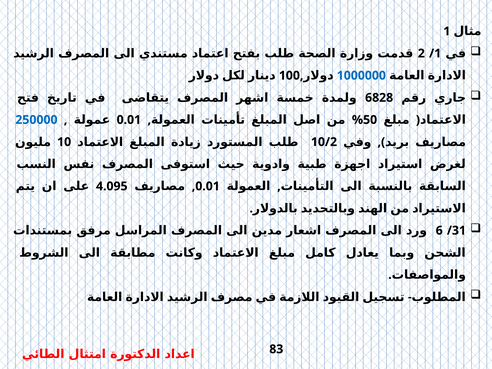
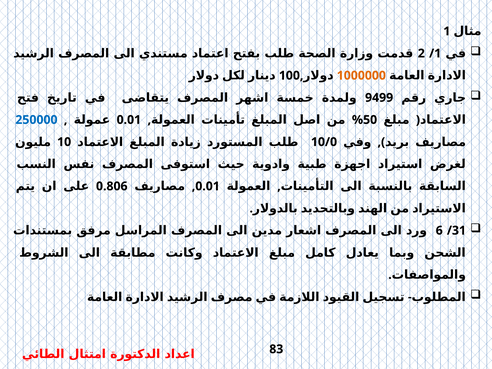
1000000 colour: blue -> orange (361, 76)
6828: 6828 -> 9499 (379, 98)
10/2: 10/2 -> 10/0 (324, 142)
4.095: 4.095 -> 0.806 (112, 186)
